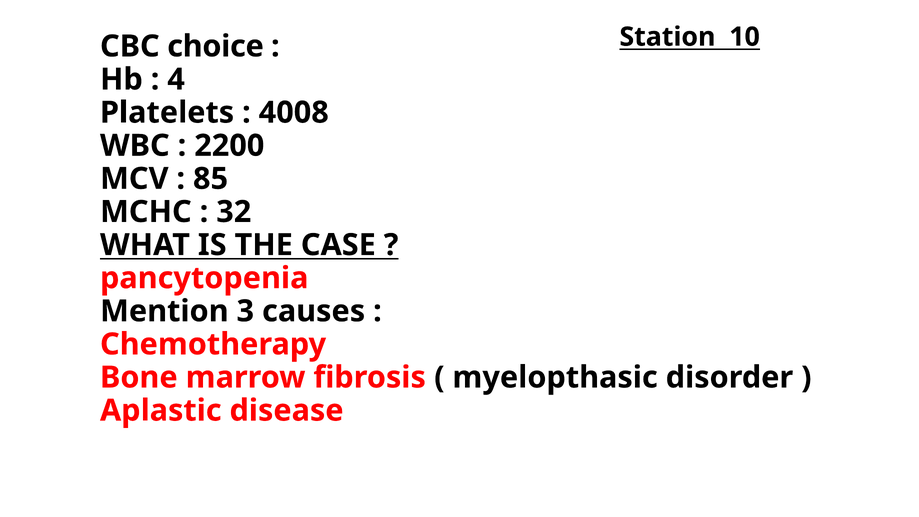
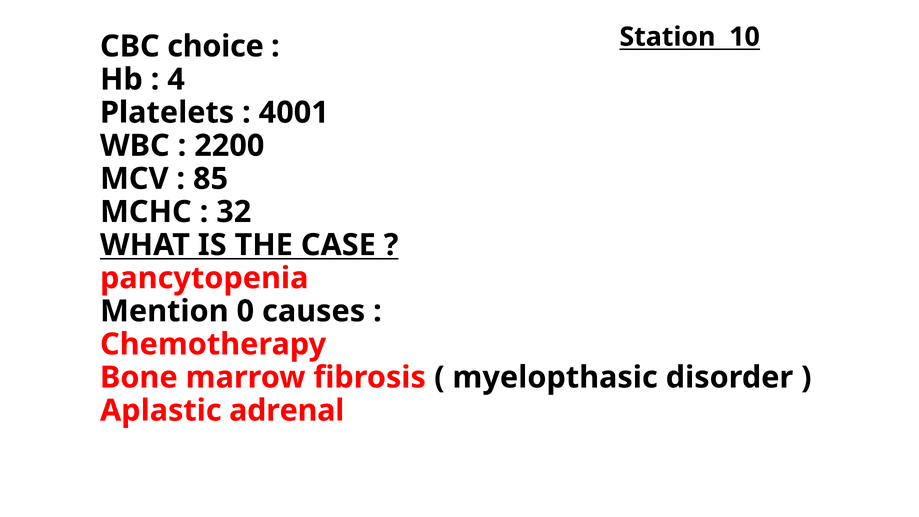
4008: 4008 -> 4001 (294, 113)
3: 3 -> 0 (245, 311)
disease: disease -> adrenal (287, 410)
